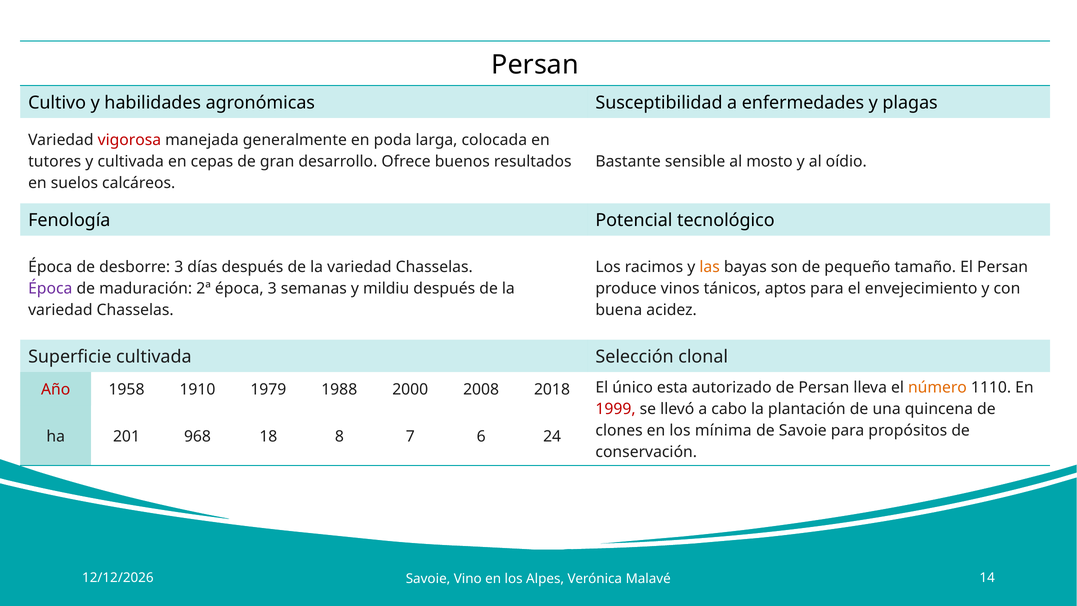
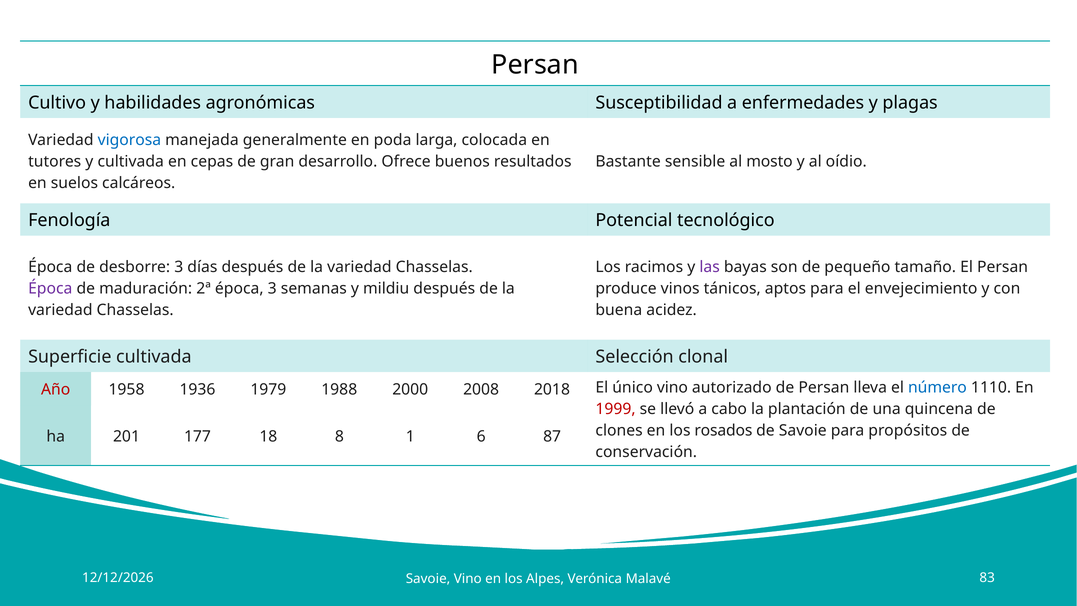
vigorosa colour: red -> blue (129, 140)
las colour: orange -> purple (710, 267)
1910: 1910 -> 1936 (197, 390)
único esta: esta -> vino (672, 388)
número colour: orange -> blue (937, 388)
mínima: mínima -> rosados (723, 430)
968: 968 -> 177 (197, 436)
7: 7 -> 1 (410, 436)
24: 24 -> 87 (552, 436)
14: 14 -> 83 (987, 577)
